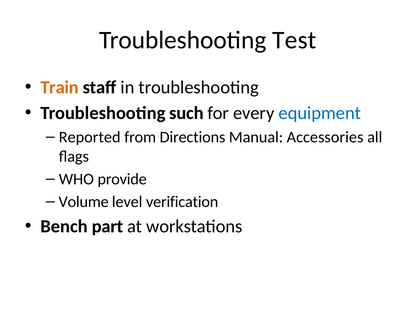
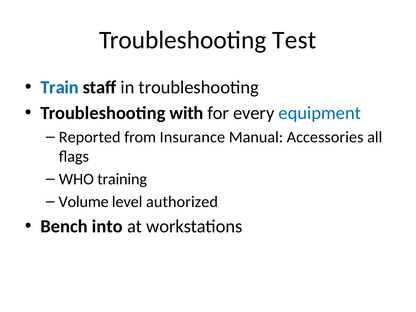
Train colour: orange -> blue (60, 87)
such: such -> with (186, 113)
Directions: Directions -> Insurance (192, 137)
provide: provide -> training (122, 179)
verification: verification -> authorized (182, 202)
part: part -> into (107, 226)
